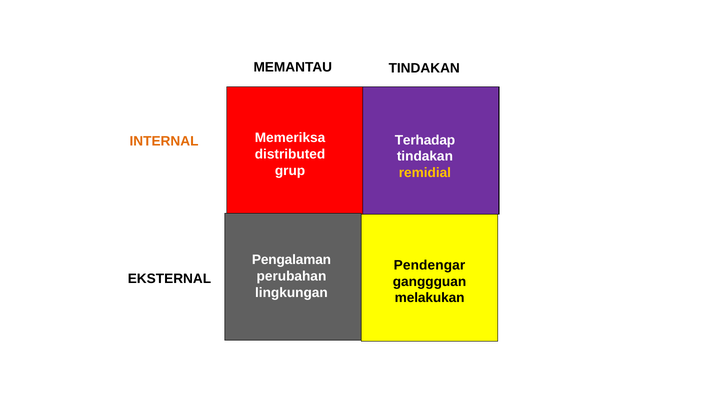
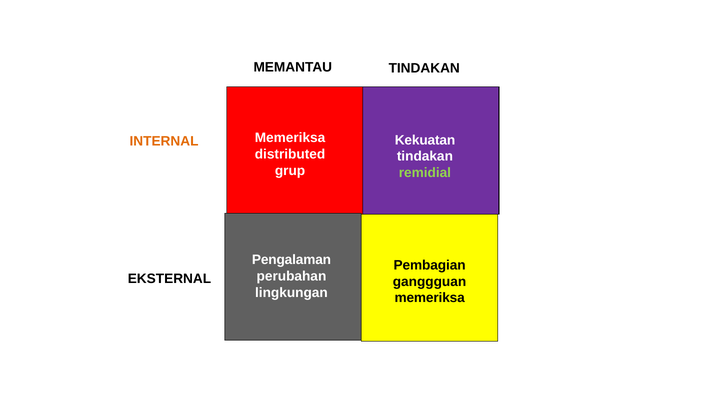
Terhadap: Terhadap -> Kekuatan (425, 140)
remidial colour: yellow -> light green (425, 173)
Pendengar: Pendengar -> Pembagian (430, 266)
melakukan: melakukan -> memeriksa (430, 298)
